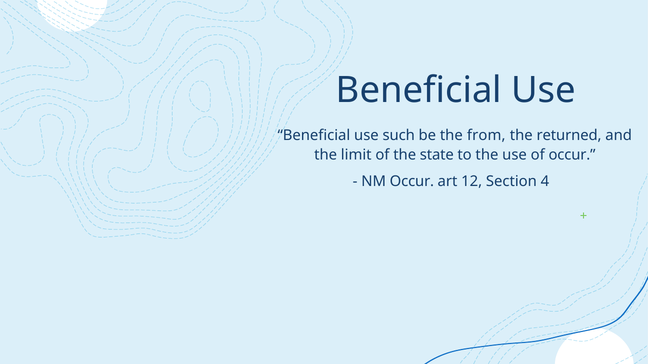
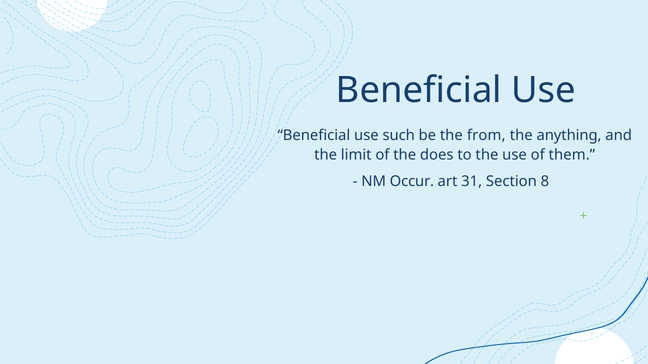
returned: returned -> anything (569, 136)
state: state -> does (437, 155)
of occur: occur -> them (572, 155)
12: 12 -> 31 (472, 181)
4: 4 -> 8 (545, 181)
